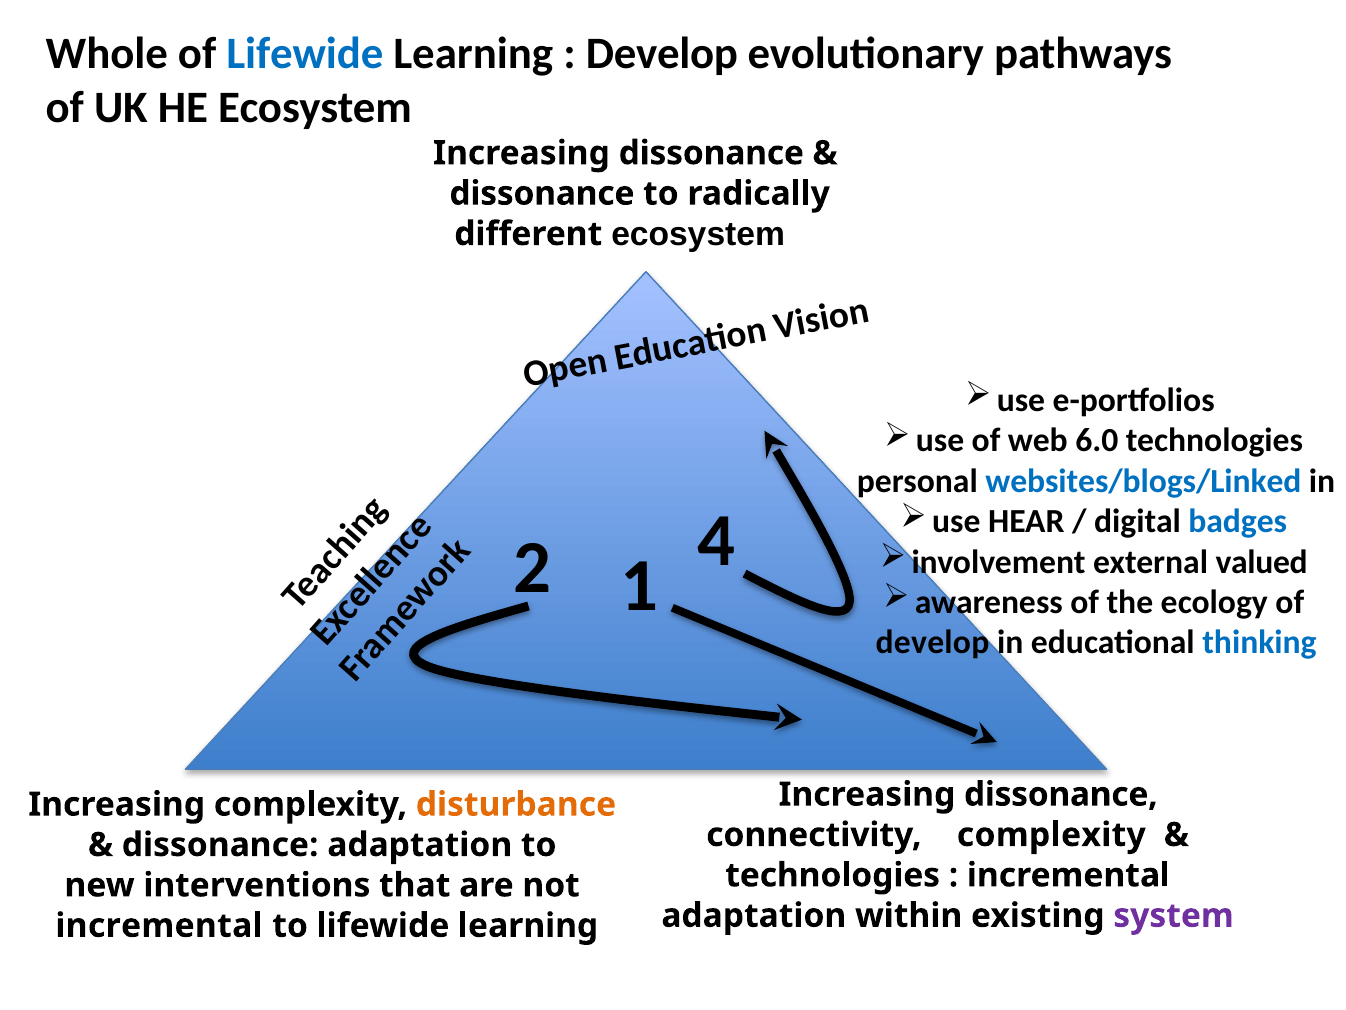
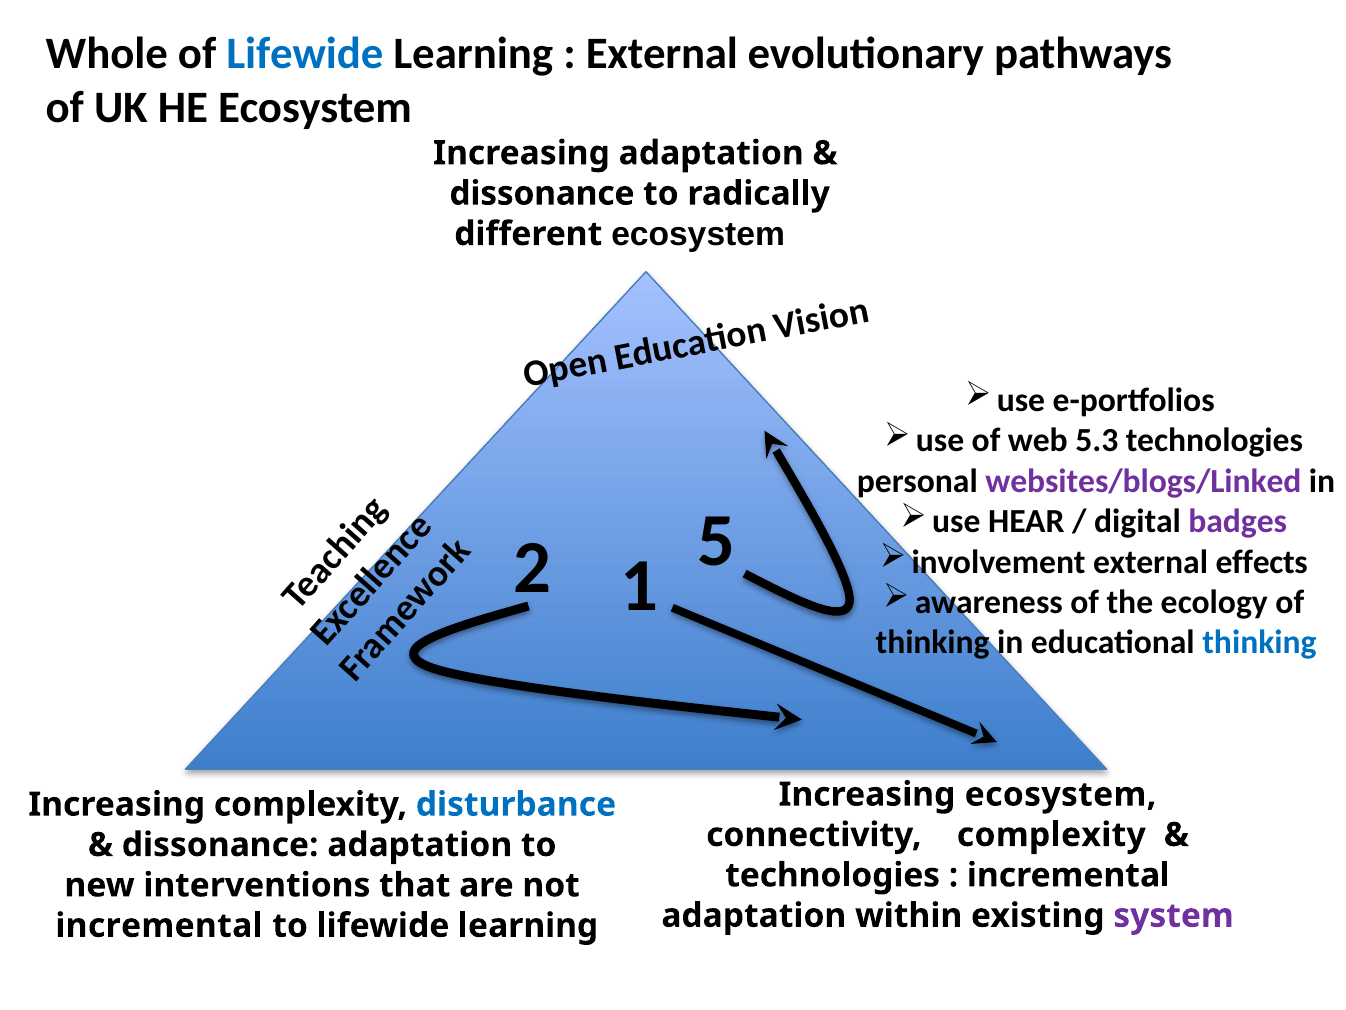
Develop: Develop -> External (662, 54)
dissonance: dissonance -> adaptation (711, 153)
6.0: 6.0 -> 5.3 (1097, 441)
websites/blogs/Linked colour: blue -> purple (1143, 481)
badges colour: blue -> purple (1238, 521)
4: 4 -> 5 (716, 540)
valued: valued -> effects (1262, 562)
develop: develop -> thinking (933, 642)
dissonance: dissonance -> ecosystem (1060, 794)
disturbance colour: orange -> blue (516, 804)
